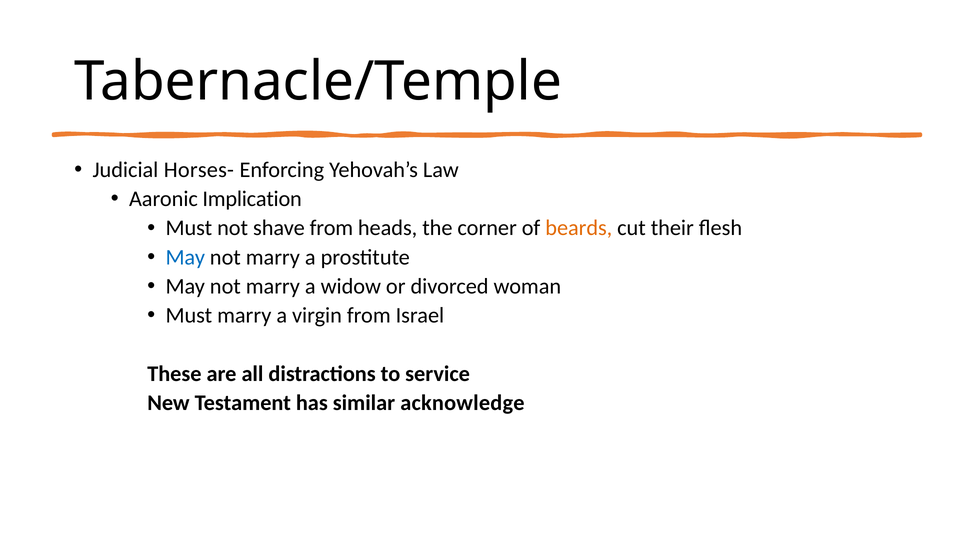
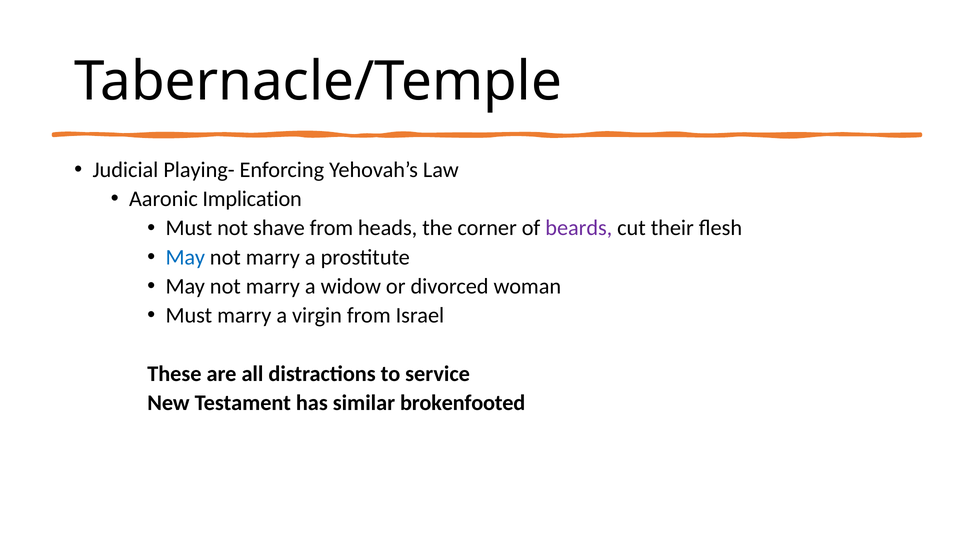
Horses-: Horses- -> Playing- (199, 170)
beards colour: orange -> purple (579, 228)
acknowledge: acknowledge -> brokenfooted (463, 403)
